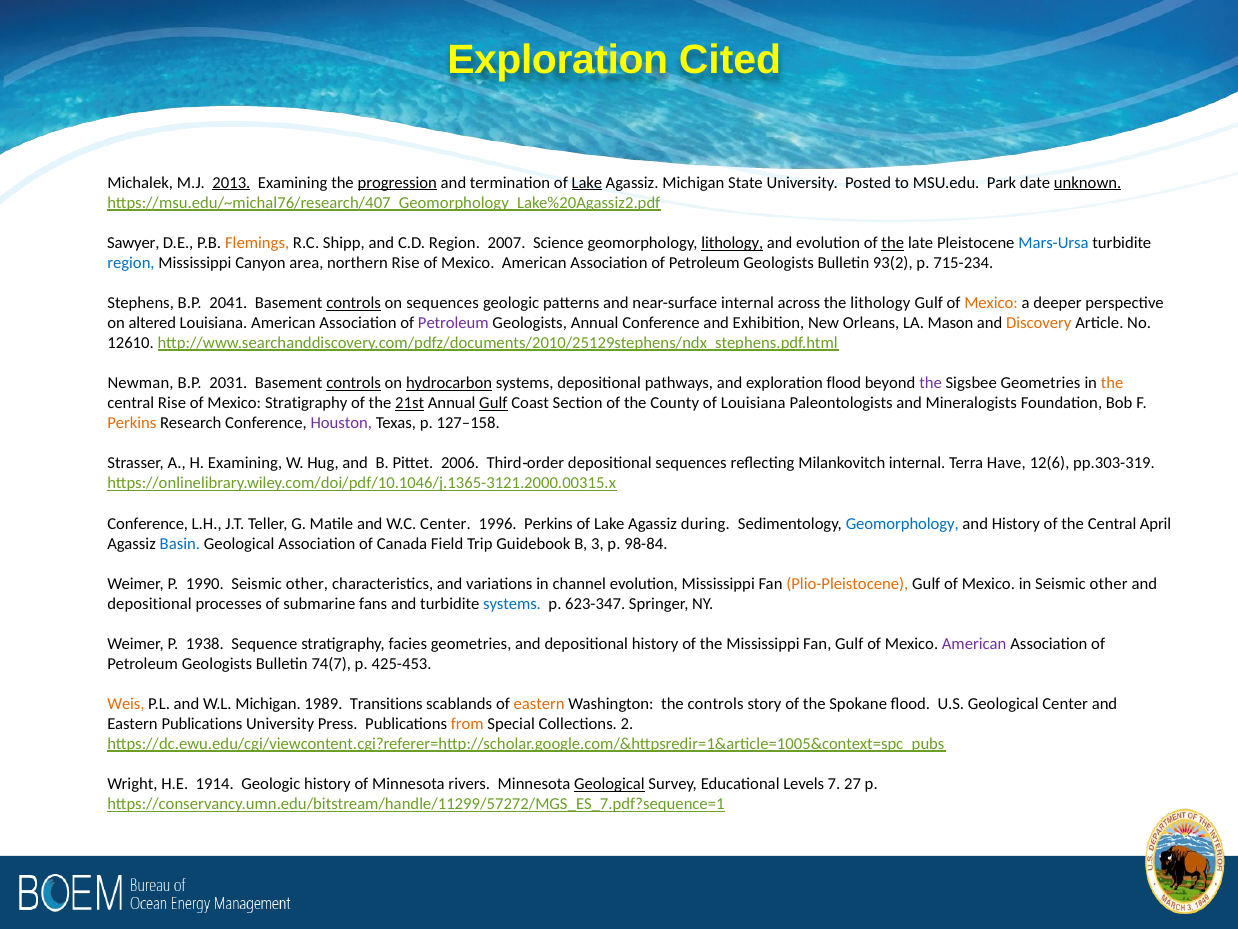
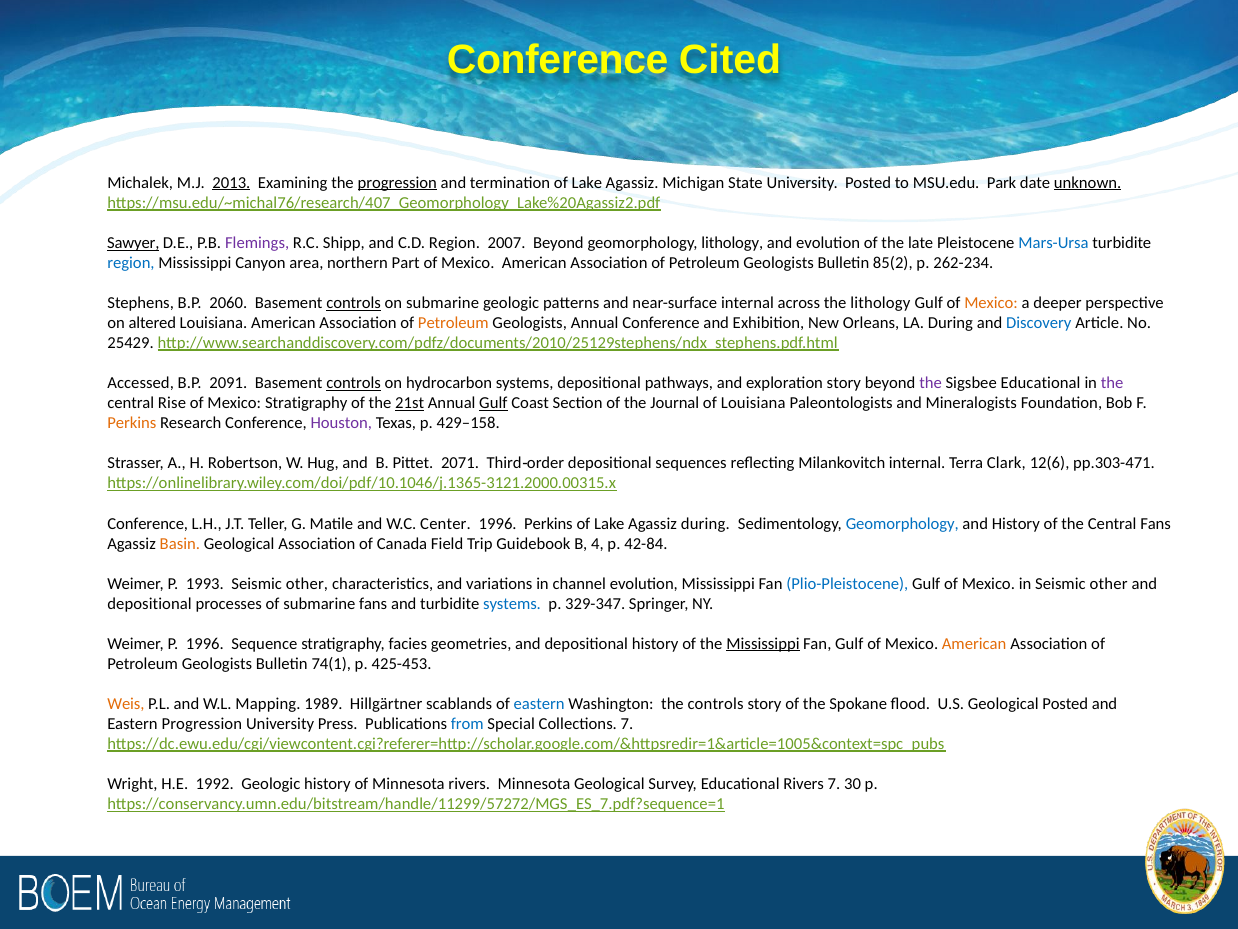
Exploration: Exploration -> Conference (558, 60)
Lake underline: present -> none (587, 182)
Sawyer underline: none -> present (133, 243)
Flemings colour: orange -> purple (257, 243)
2007 Science: Science -> Beyond (558, 243)
lithology underline: present -> none (732, 243)
the underline: present -> none (893, 243)
northern Rise: Rise -> Part (406, 263)
93(2: 93(2 -> 85(2 (893, 263)
715-234: 715-234 -> 262-234 (963, 263)
2041: 2041 -> 2060 (228, 303)
on sequences: sequences -> submarine (443, 303)
Petroleum colour: purple -> orange (453, 323)
LA Mason: Mason -> During (950, 323)
Discovery colour: orange -> blue (1039, 323)
12610: 12610 -> 25429 (131, 343)
Newman: Newman -> Accessed (141, 383)
2031: 2031 -> 2091 (228, 383)
hydrocarbon underline: present -> none (449, 383)
exploration flood: flood -> story (844, 383)
Sigsbee Geometries: Geometries -> Educational (1041, 383)
the colour: orange -> purple (1112, 383)
County: County -> Journal (675, 403)
127–158: 127–158 -> 429–158 (468, 423)
H Examining: Examining -> Robertson (245, 463)
2006: 2006 -> 2071 (460, 463)
Have: Have -> Clark (1006, 463)
pp.303-319: pp.303-319 -> pp.303-471 (1114, 463)
Central April: April -> Fans (1156, 524)
Basin colour: blue -> orange (180, 544)
3: 3 -> 4 (598, 544)
98-84: 98-84 -> 42-84 (646, 544)
1990: 1990 -> 1993 (205, 583)
Plio-Pleistocene colour: orange -> blue (847, 583)
623-347: 623-347 -> 329-347 (595, 603)
P 1938: 1938 -> 1996 (205, 643)
Mississippi underline: none -> present (763, 643)
American colour: purple -> orange (974, 643)
74(7: 74(7 -> 74(1 (331, 663)
W.L Michigan: Michigan -> Mapping (268, 703)
Transitions: Transitions -> Hillgärtner (386, 703)
eastern colour: orange -> blue (539, 703)
Geological Center: Center -> Posted (1065, 703)
Eastern Publications: Publications -> Progression (202, 723)
from colour: orange -> blue (467, 723)
Collections 2: 2 -> 7 (627, 723)
1914: 1914 -> 1992 (215, 784)
Geological underline: present -> none (609, 784)
Educational Levels: Levels -> Rivers (804, 784)
27: 27 -> 30 (853, 784)
